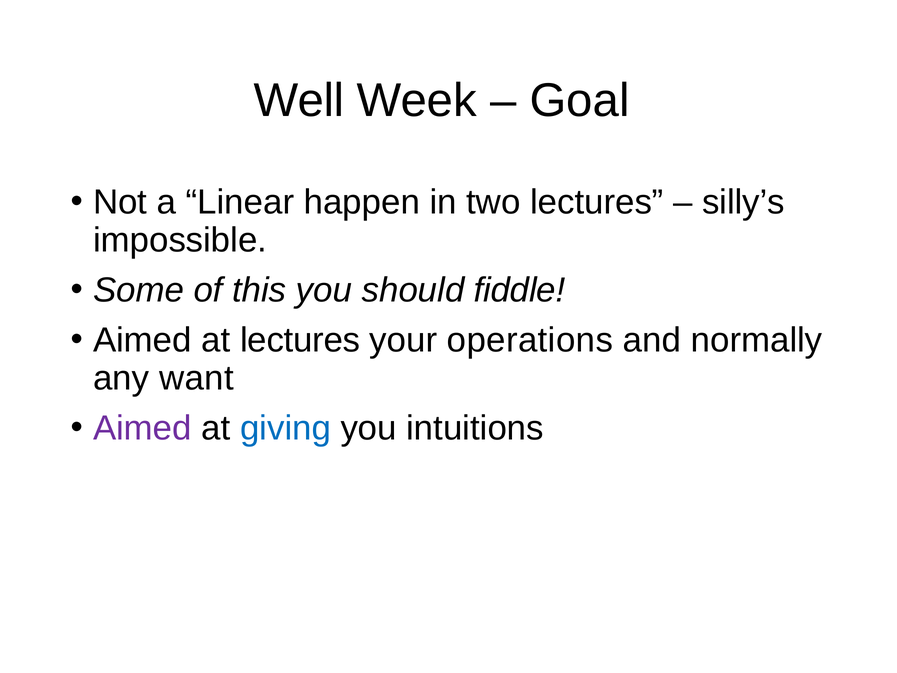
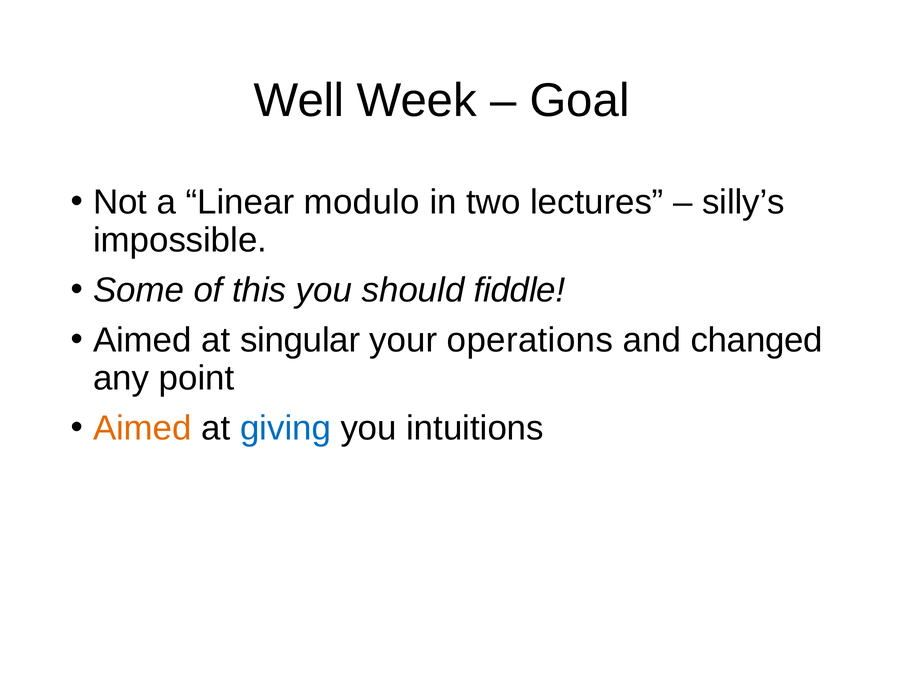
happen: happen -> modulo (362, 202)
at lectures: lectures -> singular (300, 340)
normally: normally -> changed (757, 340)
want: want -> point (197, 378)
Aimed colour: purple -> orange (142, 428)
